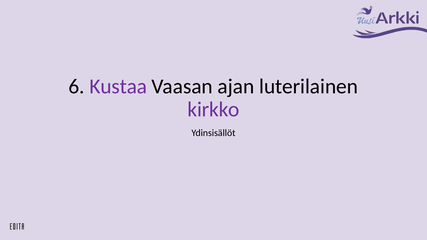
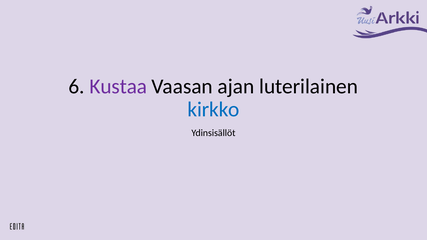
kirkko colour: purple -> blue (214, 110)
